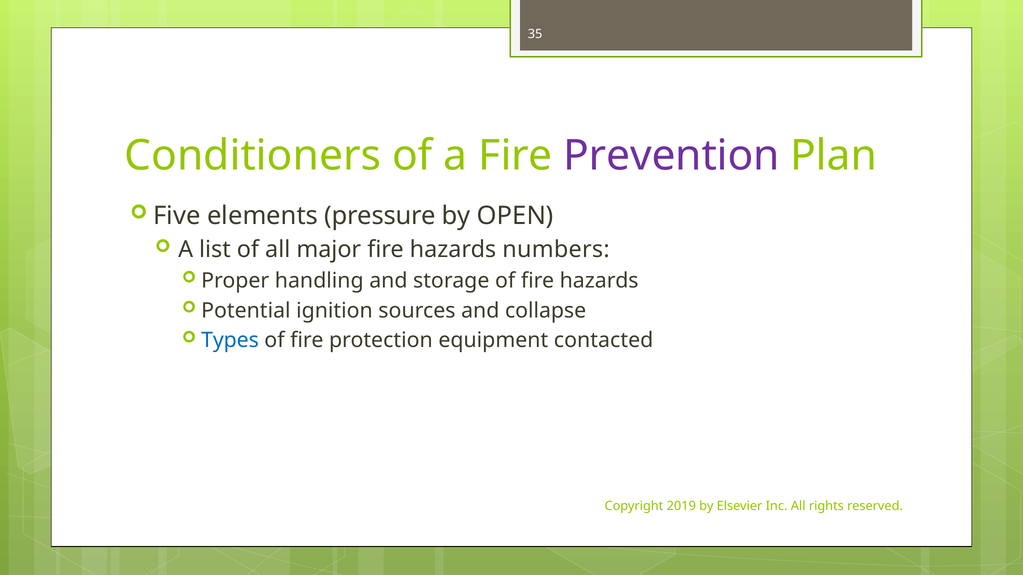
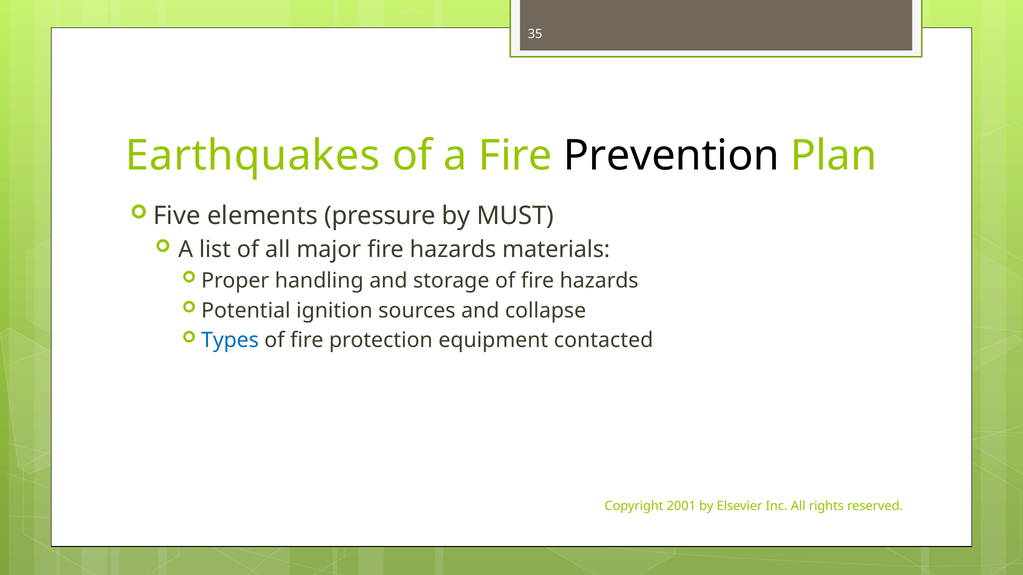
Conditioners: Conditioners -> Earthquakes (253, 156)
Prevention colour: purple -> black (671, 156)
OPEN: OPEN -> MUST (515, 216)
numbers: numbers -> materials (556, 250)
2019: 2019 -> 2001 (681, 506)
